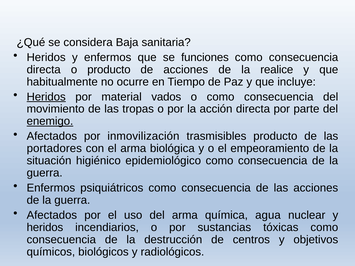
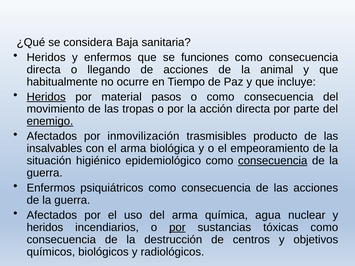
o producto: producto -> llegando (109, 70)
realice: realice -> animal (277, 70)
vados: vados -> pasos (166, 97)
portadores: portadores -> insalvables (54, 149)
consecuencia underline: none -> present (273, 161)
por underline: none -> present (177, 228)
